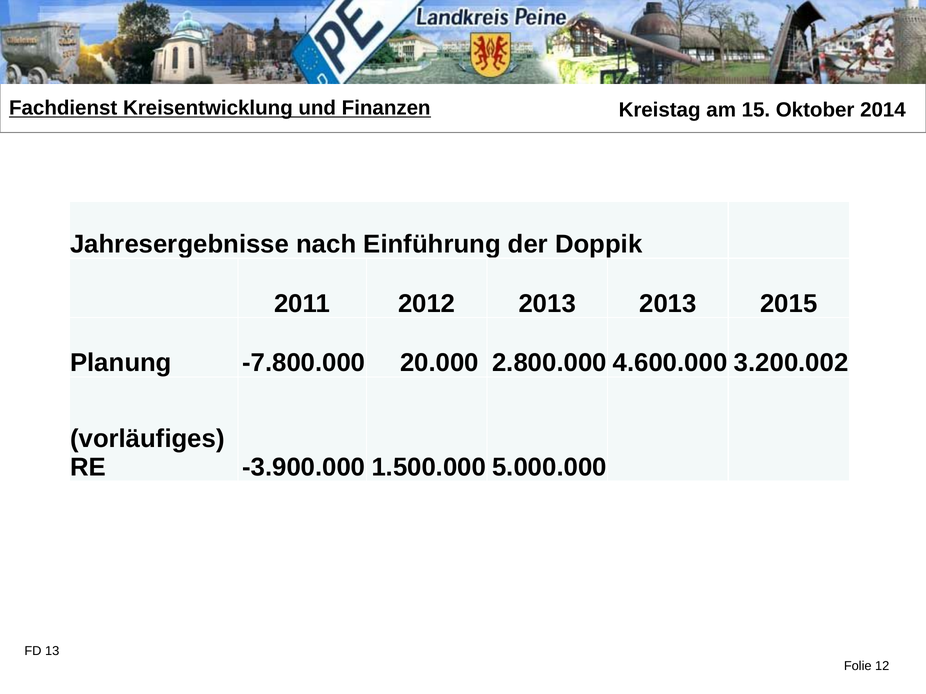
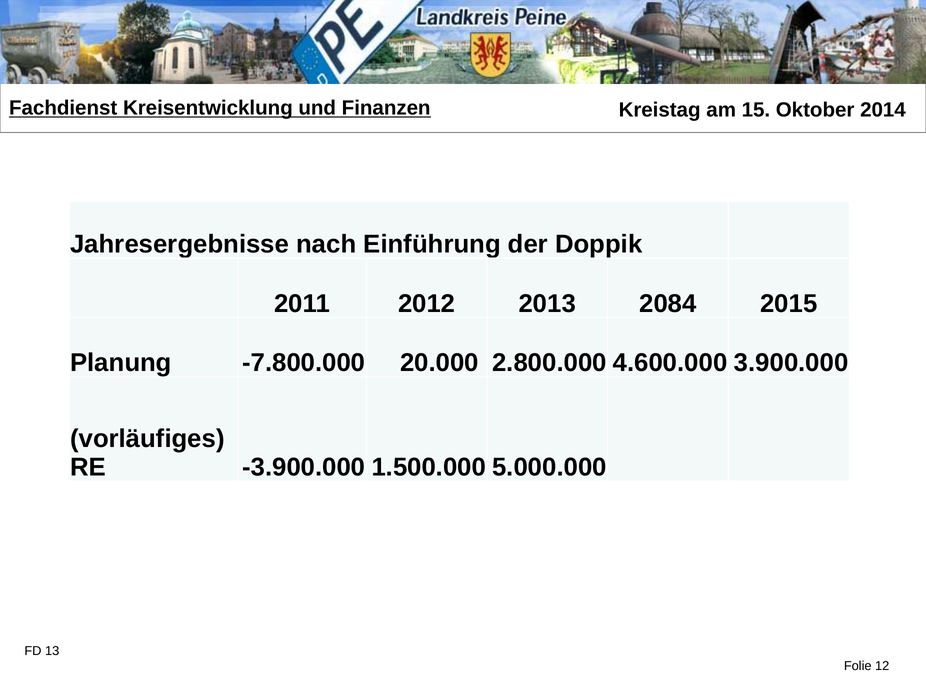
2013 2013: 2013 -> 2084 (668, 304)
3.200.002: 3.200.002 -> 3.900.000 (791, 363)
